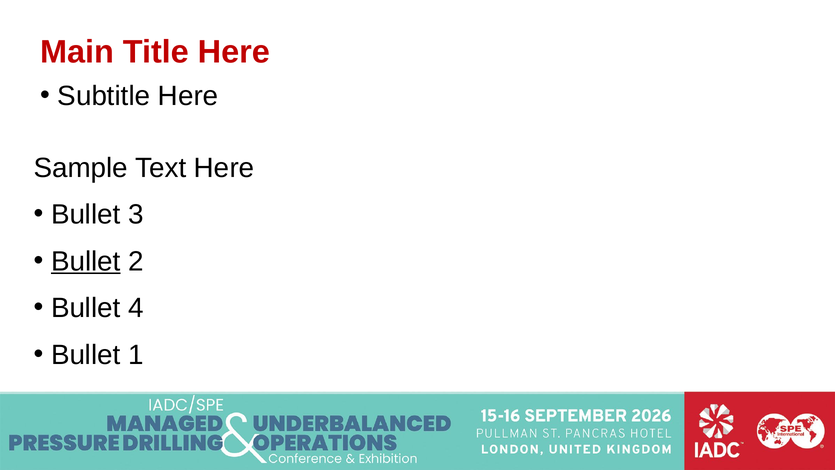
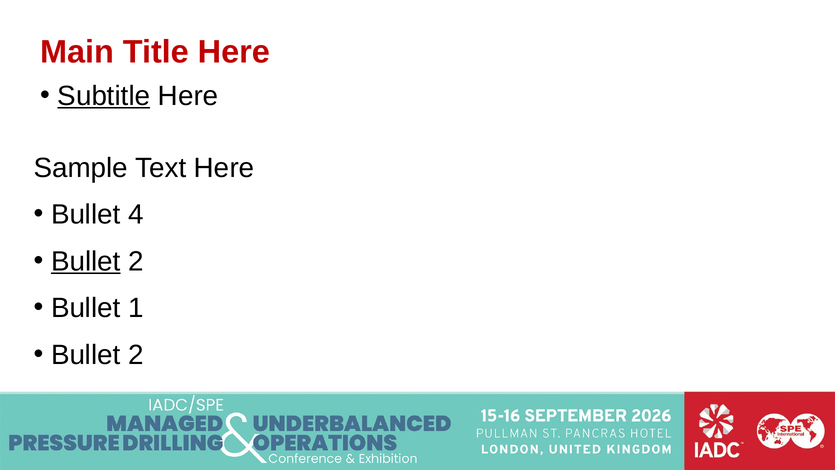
Subtitle underline: none -> present (104, 96)
3: 3 -> 4 (136, 214)
4: 4 -> 1 (136, 308)
1: 1 -> 2 (136, 355)
